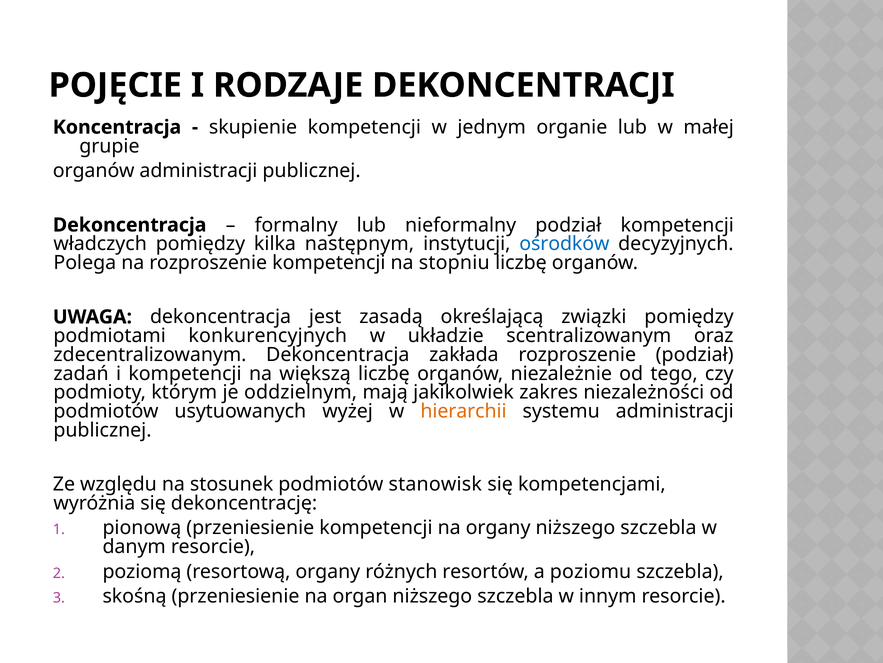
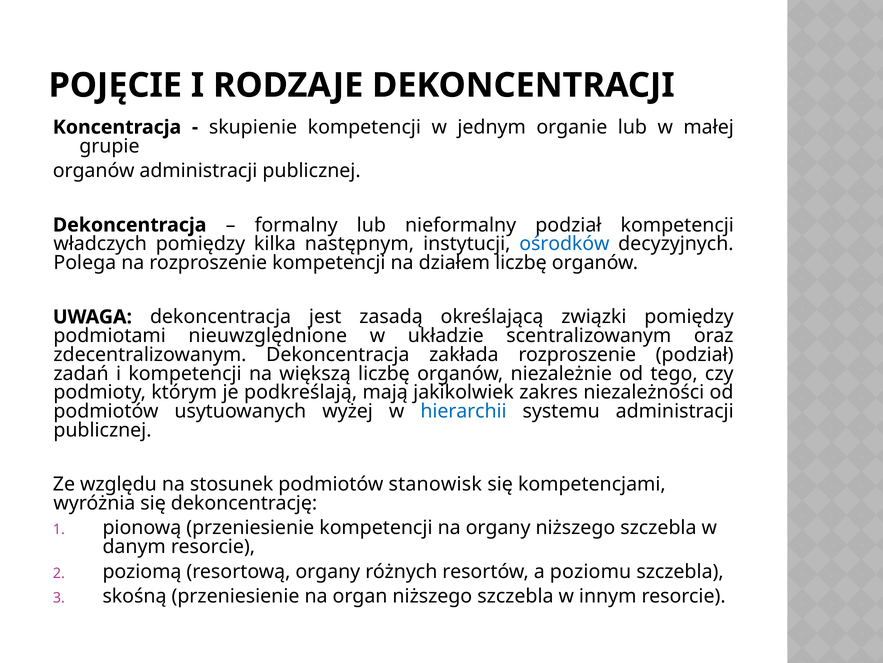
stopniu: stopniu -> działem (454, 262)
konkurencyjnych: konkurencyjnych -> nieuwzględnione (268, 335)
oddzielnym: oddzielnym -> podkreślają (301, 392)
hierarchii colour: orange -> blue (464, 411)
